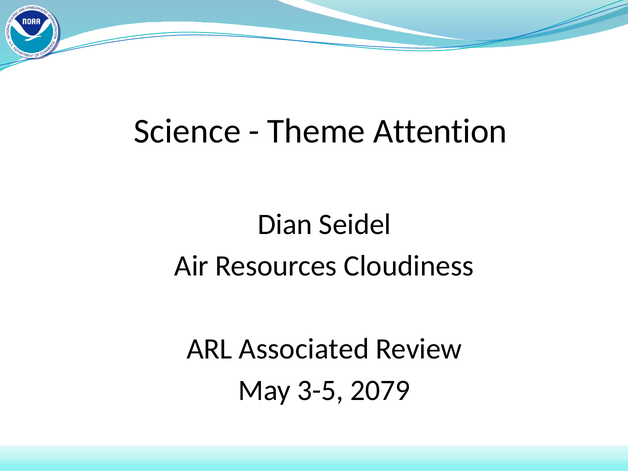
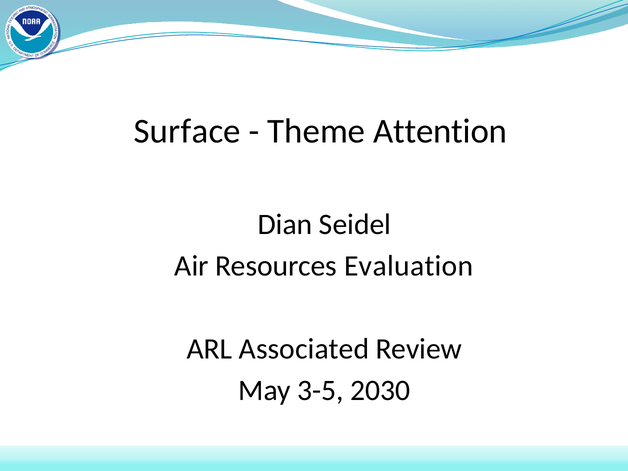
Science: Science -> Surface (187, 131)
Cloudiness: Cloudiness -> Evaluation (409, 266)
2079: 2079 -> 2030 (380, 390)
